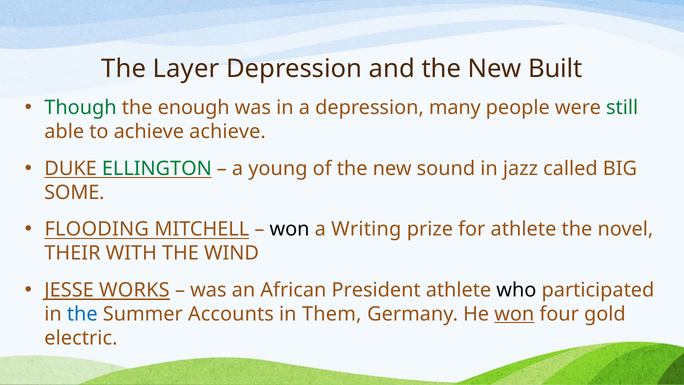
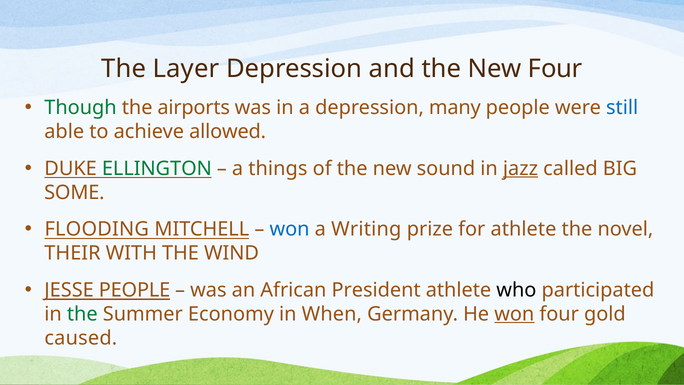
New Built: Built -> Four (555, 69)
enough: enough -> airports (194, 108)
still colour: green -> blue (622, 108)
achieve achieve: achieve -> allowed (228, 132)
young: young -> things (278, 168)
jazz underline: none -> present (521, 168)
won colour: black -> blue (290, 229)
JESSE WORKS: WORKS -> PEOPLE (135, 290)
the colour: blue -> green (82, 314)
Accounts: Accounts -> Economy (231, 314)
Them: Them -> When (332, 314)
electric: electric -> caused (81, 338)
